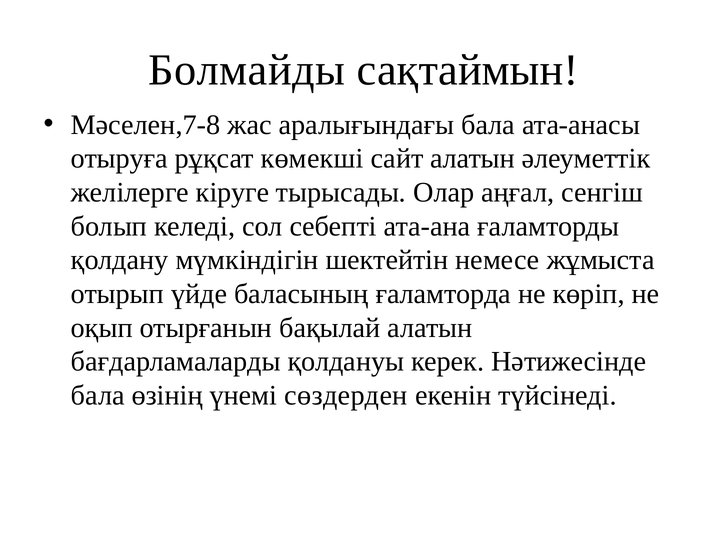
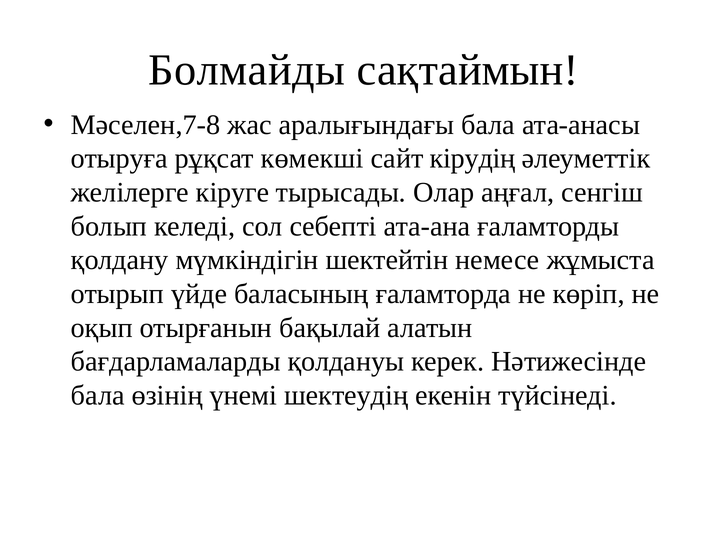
сайт алатын: алатын -> кірудің (473, 159)
сөздерден: сөздерден -> шектеудің (346, 396)
